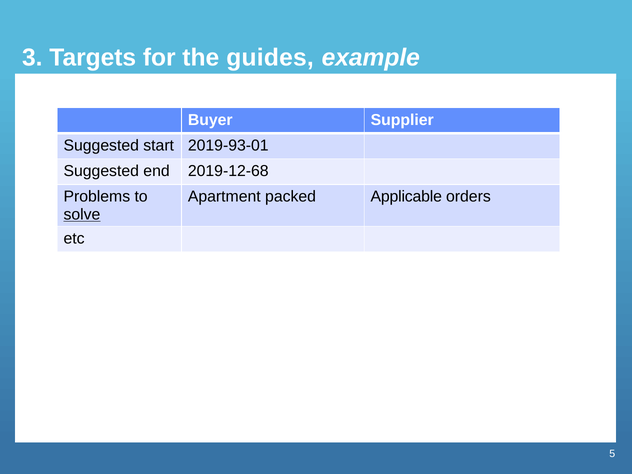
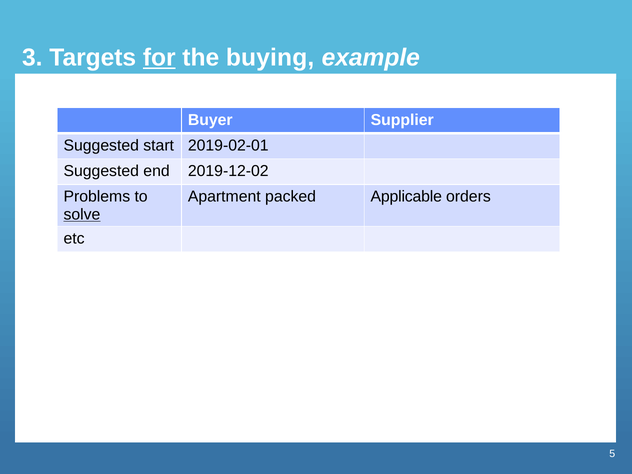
for underline: none -> present (159, 58)
guides: guides -> buying (270, 58)
2019-93-01: 2019-93-01 -> 2019-02-01 (228, 145)
2019-12-68: 2019-12-68 -> 2019-12-02 (228, 171)
